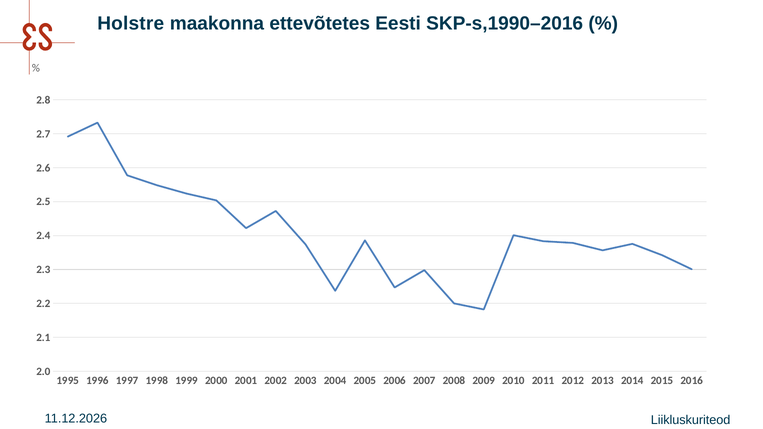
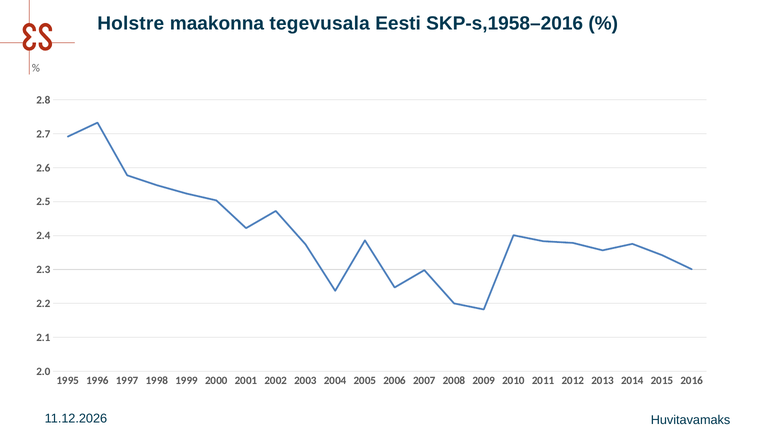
ettevõtetes: ettevõtetes -> tegevusala (320, 23)
SKP-s,1990–2016: SKP-s,1990–2016 -> SKP-s,1958–2016 (505, 23)
Liikluskuriteod: Liikluskuriteod -> Huvitavamaks (691, 420)
